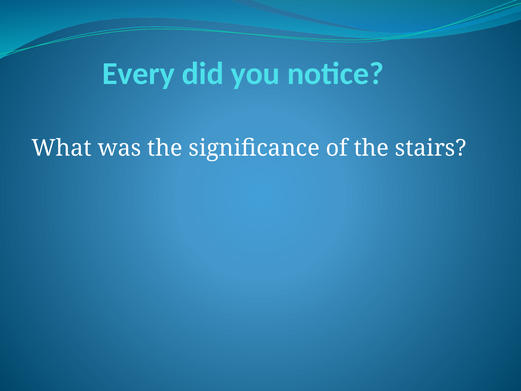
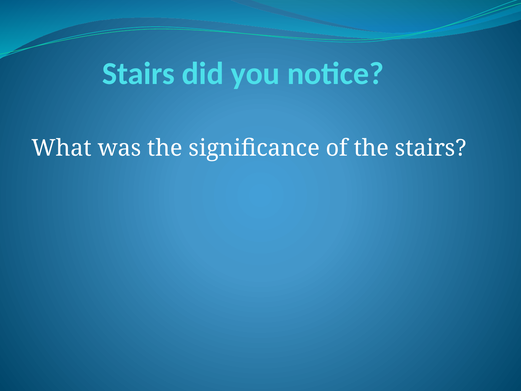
Every: Every -> Stairs (139, 73)
